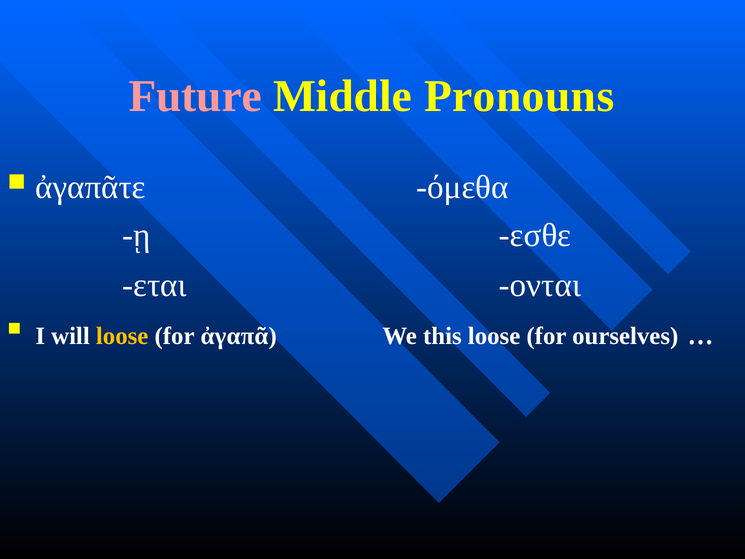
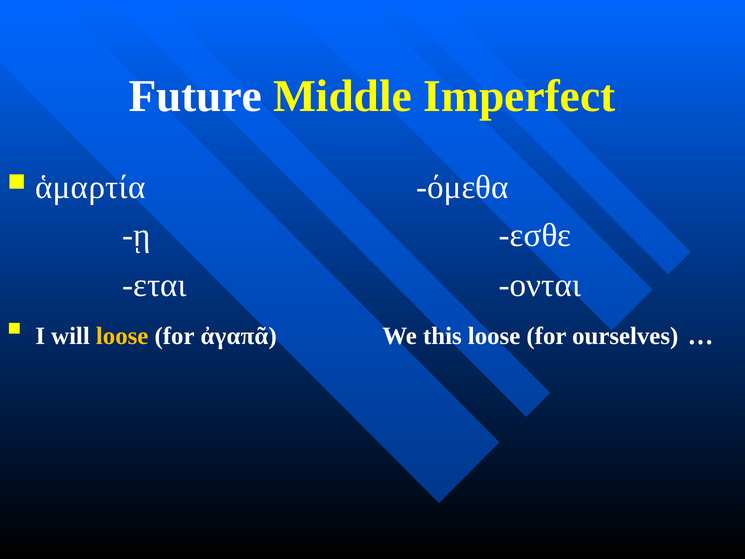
Future colour: pink -> white (195, 96)
Pronouns: Pronouns -> Imperfect (519, 96)
ἀγαπᾶτε: ἀγαπᾶτε -> ἁμαρτία (90, 187)
